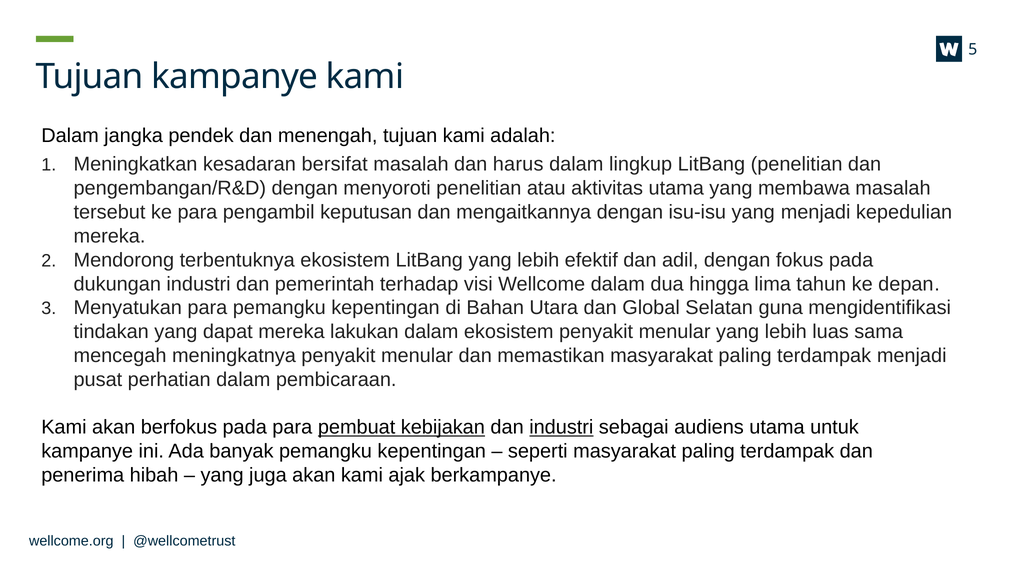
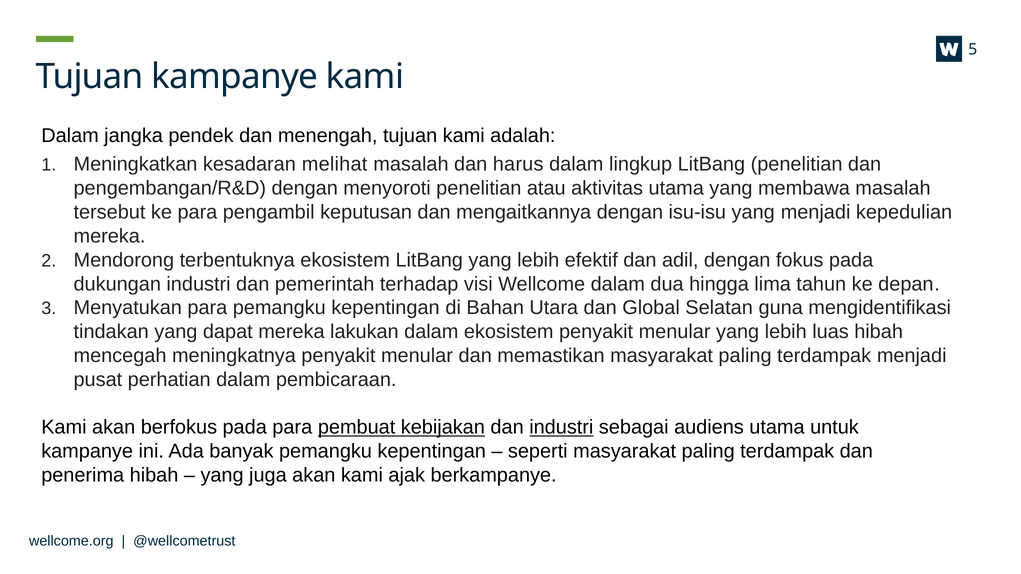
bersifat: bersifat -> melihat (335, 165)
luas sama: sama -> hibah (879, 332)
